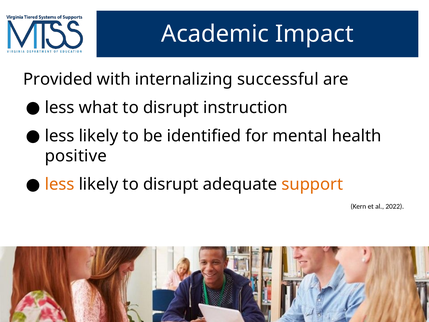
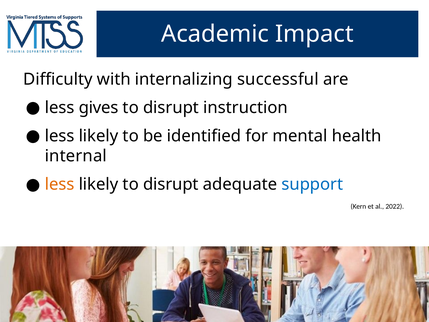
Provided: Provided -> Difficulty (58, 79)
what: what -> gives (99, 108)
positive: positive -> internal (76, 156)
support colour: orange -> blue (312, 184)
